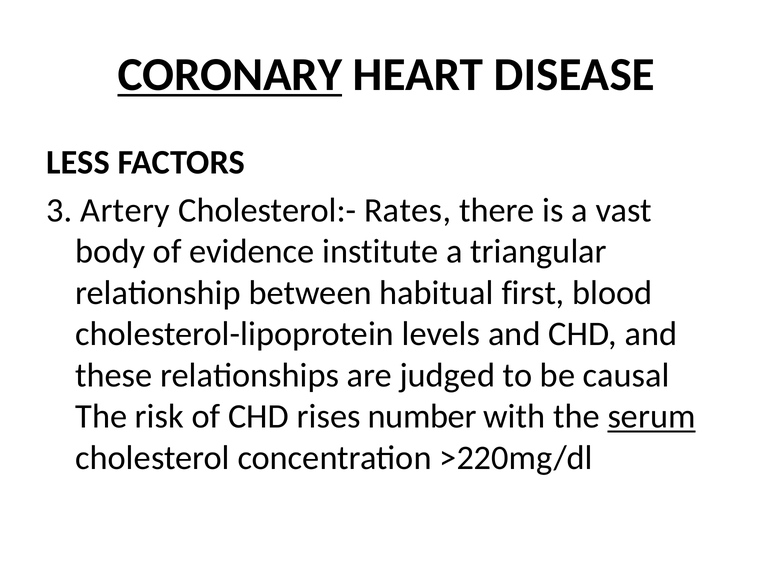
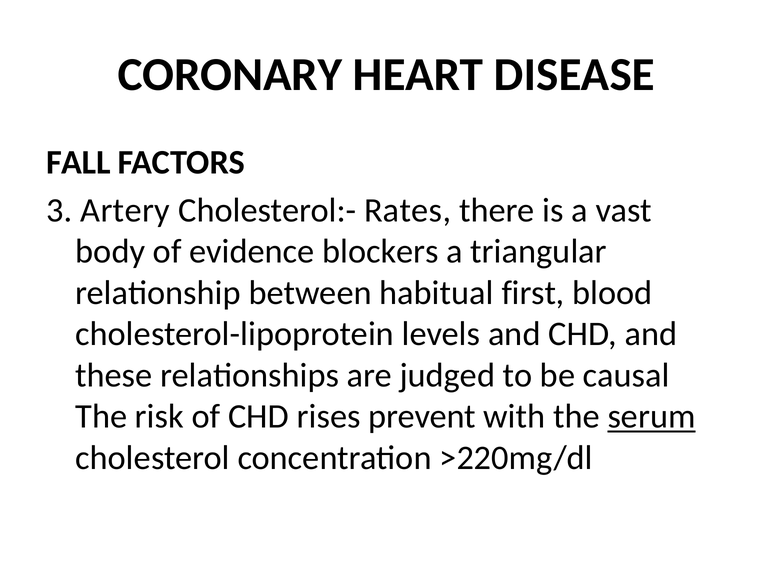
CORONARY underline: present -> none (230, 75)
LESS: LESS -> FALL (78, 162)
institute: institute -> blockers (380, 252)
number: number -> prevent (422, 416)
